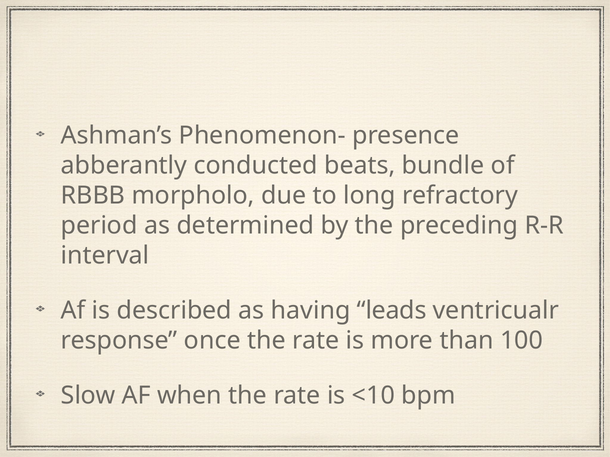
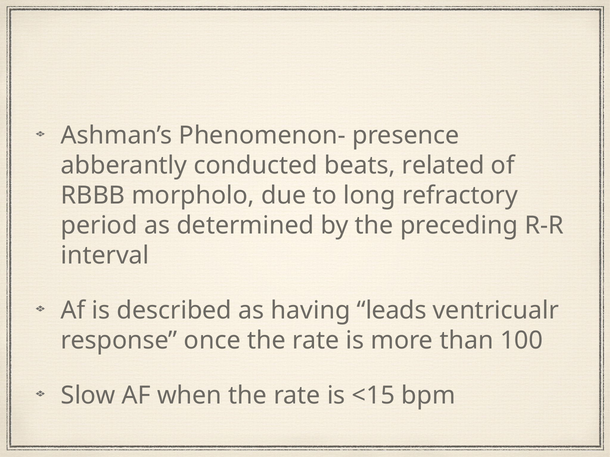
bundle: bundle -> related (443, 166)
<10: <10 -> <15 (373, 396)
